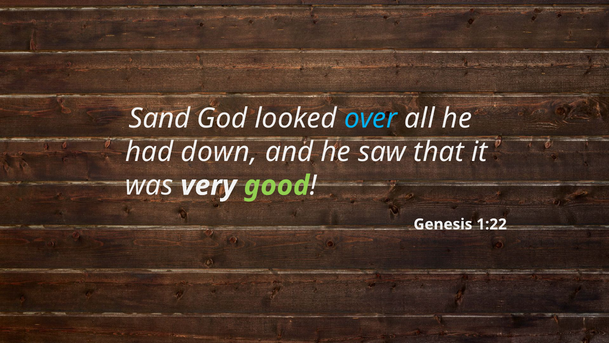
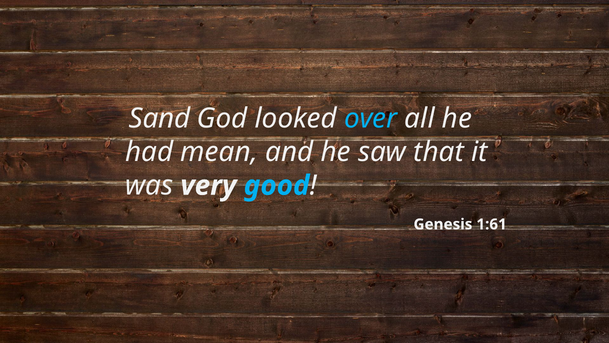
down: down -> mean (219, 152)
good colour: light green -> light blue (277, 185)
1:22: 1:22 -> 1:61 (492, 224)
